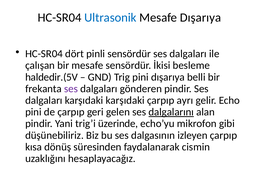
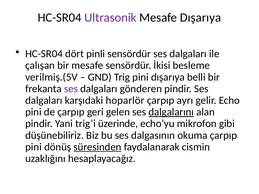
Ultrasonik colour: blue -> purple (110, 18)
haldedir.(5V: haldedir.(5V -> verilmiş.(5V (51, 77)
karşıdaki karşıdaki: karşıdaki -> hoparlör (125, 100)
izleyen: izleyen -> okuma (192, 135)
kısa: kısa -> pini (34, 147)
süresinden underline: none -> present (98, 147)
